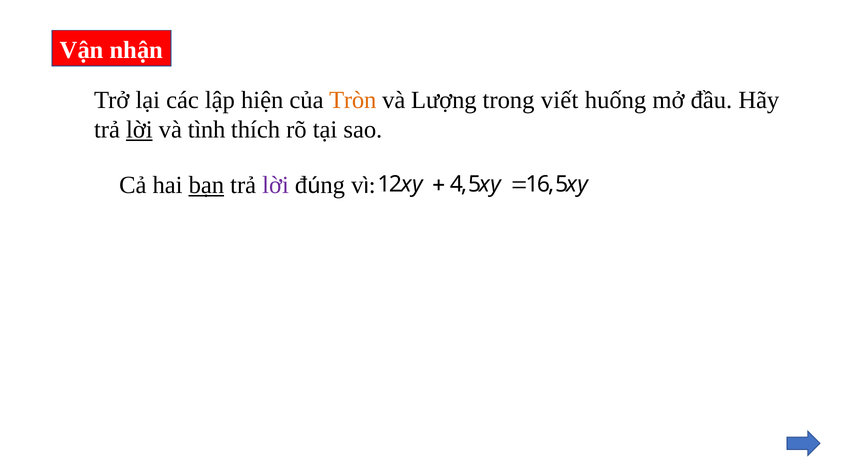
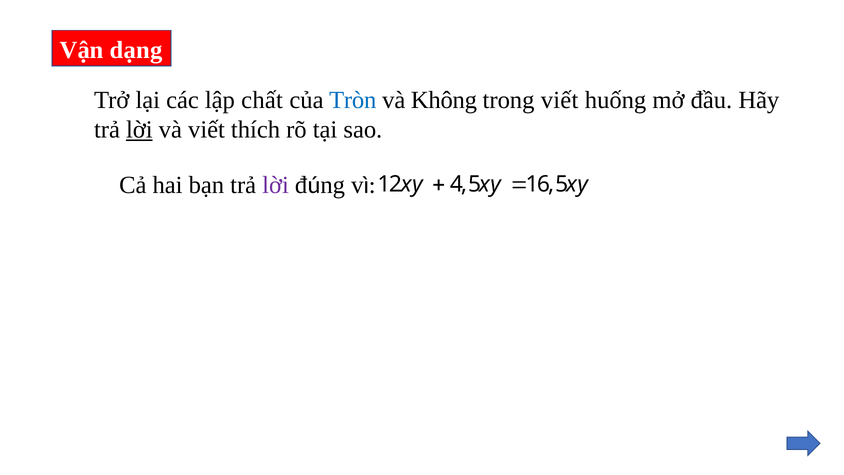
nhận: nhận -> dạng (136, 50)
hiện: hiện -> chất (262, 100)
Tròn colour: orange -> blue (353, 100)
Lượng: Lượng -> Không (444, 100)
và tình: tình -> viết (206, 129)
bạn underline: present -> none (206, 185)
